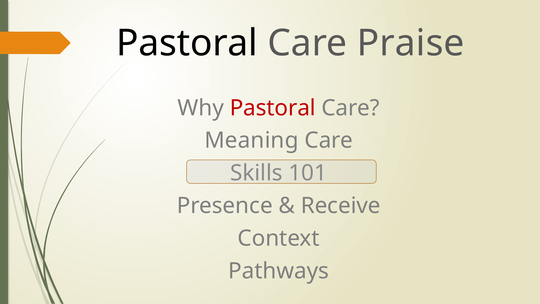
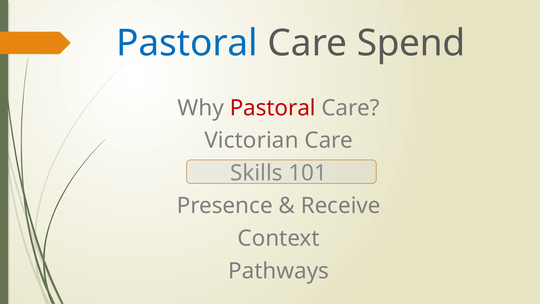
Pastoral colour: black -> blue (187, 43)
Praise: Praise -> Spend (411, 43)
Meaning: Meaning -> Victorian (251, 140)
